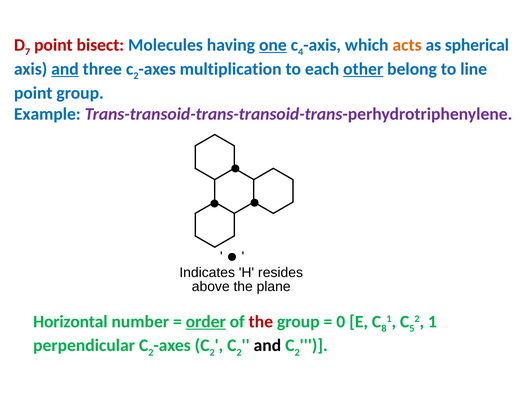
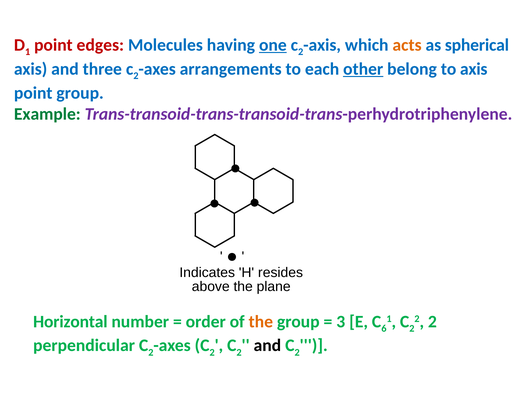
7: 7 -> 1 (28, 52)
bisect: bisect -> edges (100, 45)
4: 4 -> 2 (301, 52)
and underline: present -> none (65, 69)
multiplication: multiplication -> arrangements (231, 69)
to line: line -> axis (474, 69)
Example colour: blue -> green (47, 114)
order underline: present -> none (206, 322)
the colour: red -> orange (261, 322)
0: 0 -> 3 (341, 322)
8: 8 -> 6 (384, 329)
5: 5 -> 2 (412, 329)
1: 1 -> 2 (432, 322)
